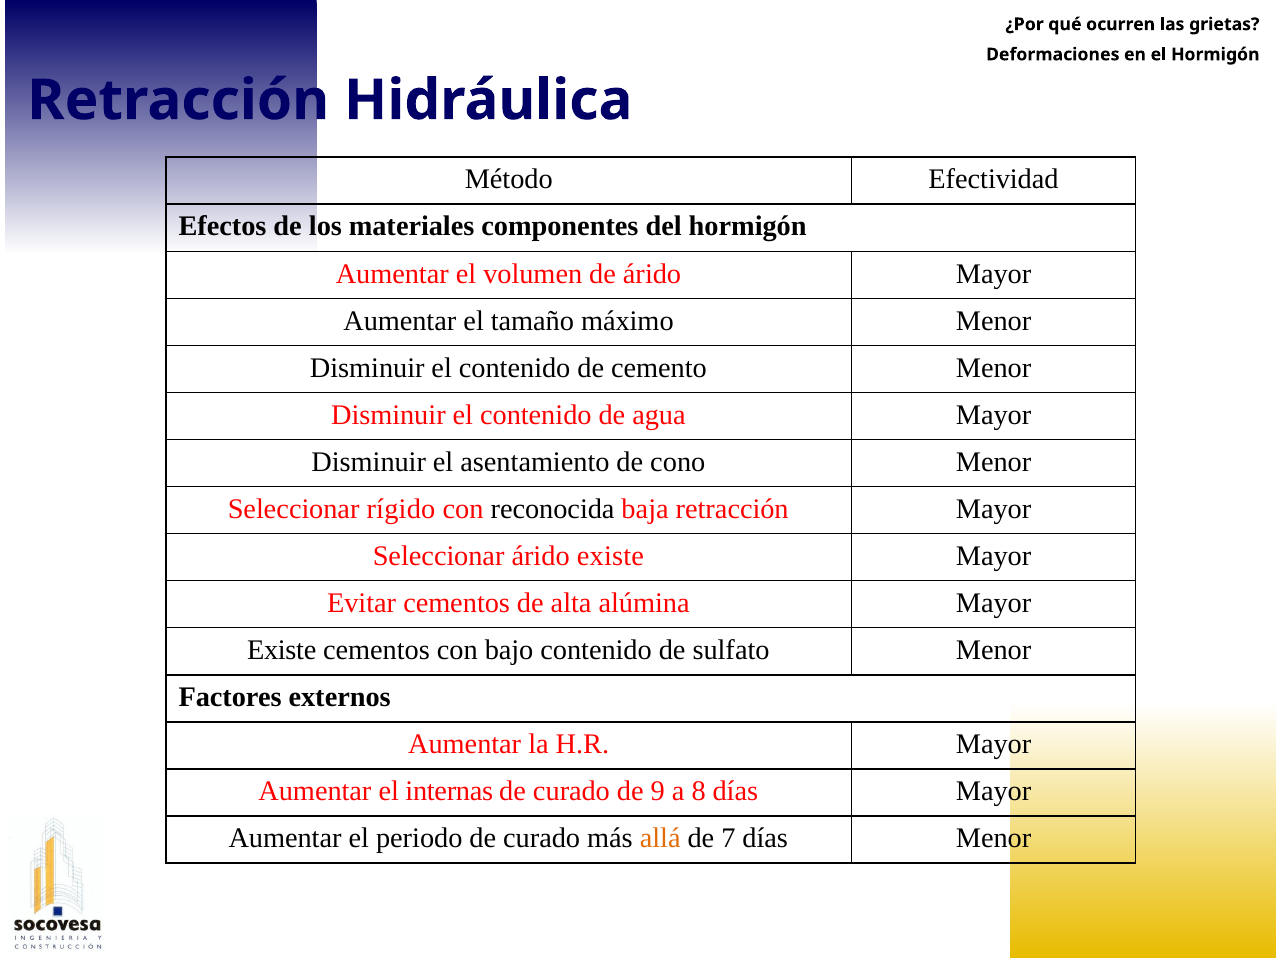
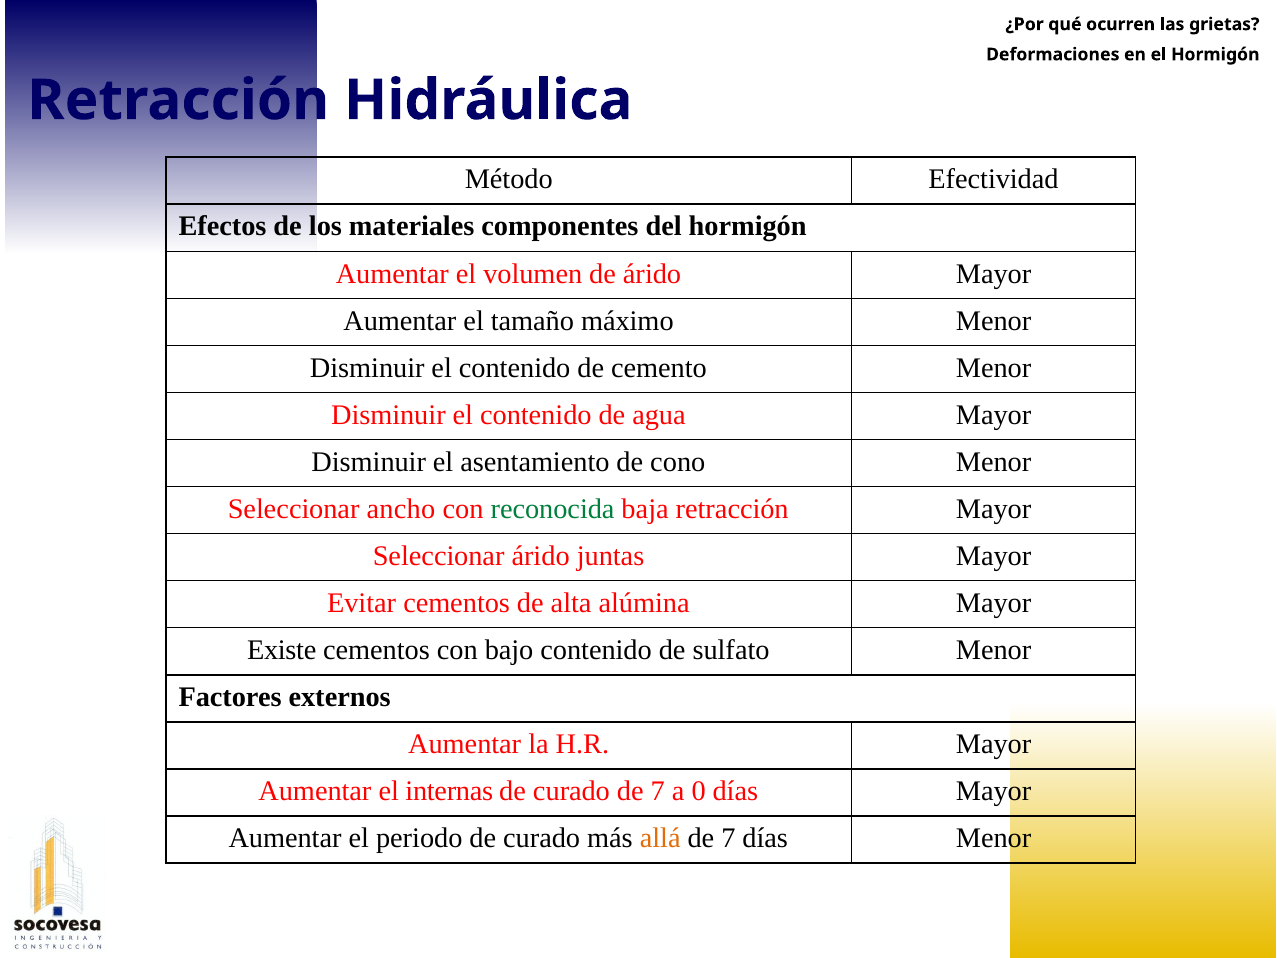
rígido: rígido -> ancho (401, 509)
reconocida colour: black -> green (553, 509)
árido existe: existe -> juntas (611, 556)
curado de 9: 9 -> 7 (658, 791)
8: 8 -> 0 (699, 791)
